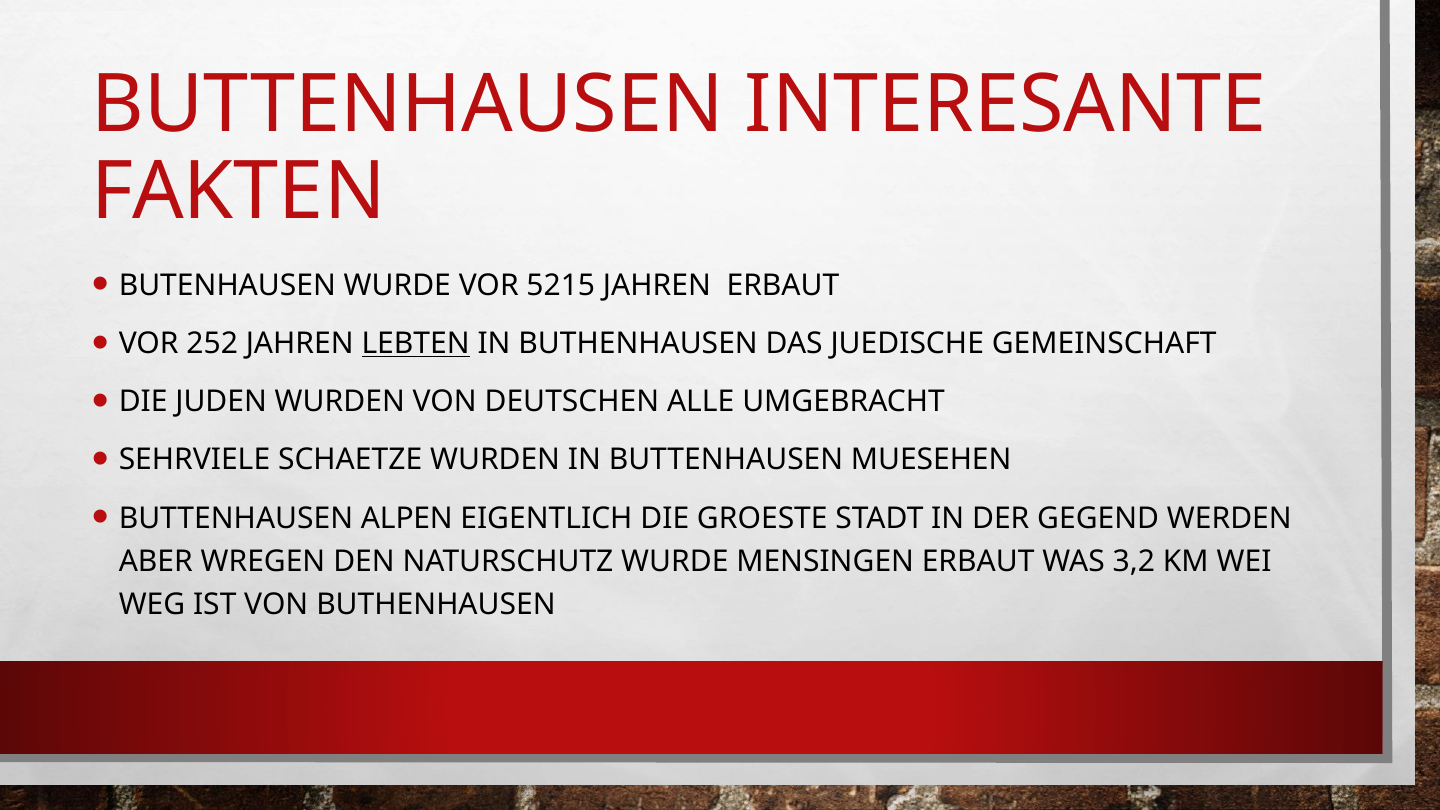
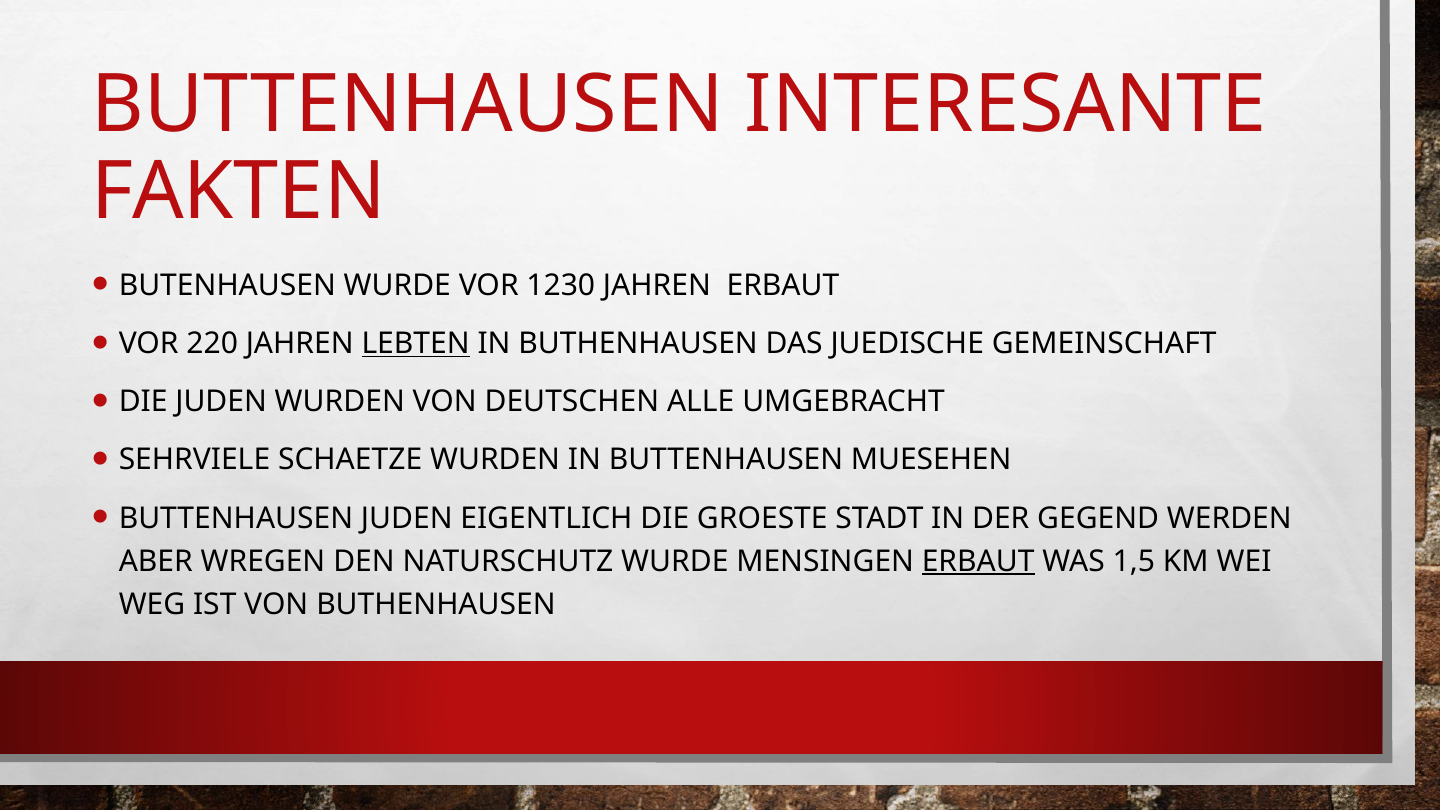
5215: 5215 -> 1230 (561, 285)
252: 252 -> 220 (212, 344)
BUTTENHAUSEN ALPEN: ALPEN -> JUDEN (407, 518)
ERBAUT underline: none -> present (978, 561)
3,2: 3,2 -> 1,5 (1134, 561)
